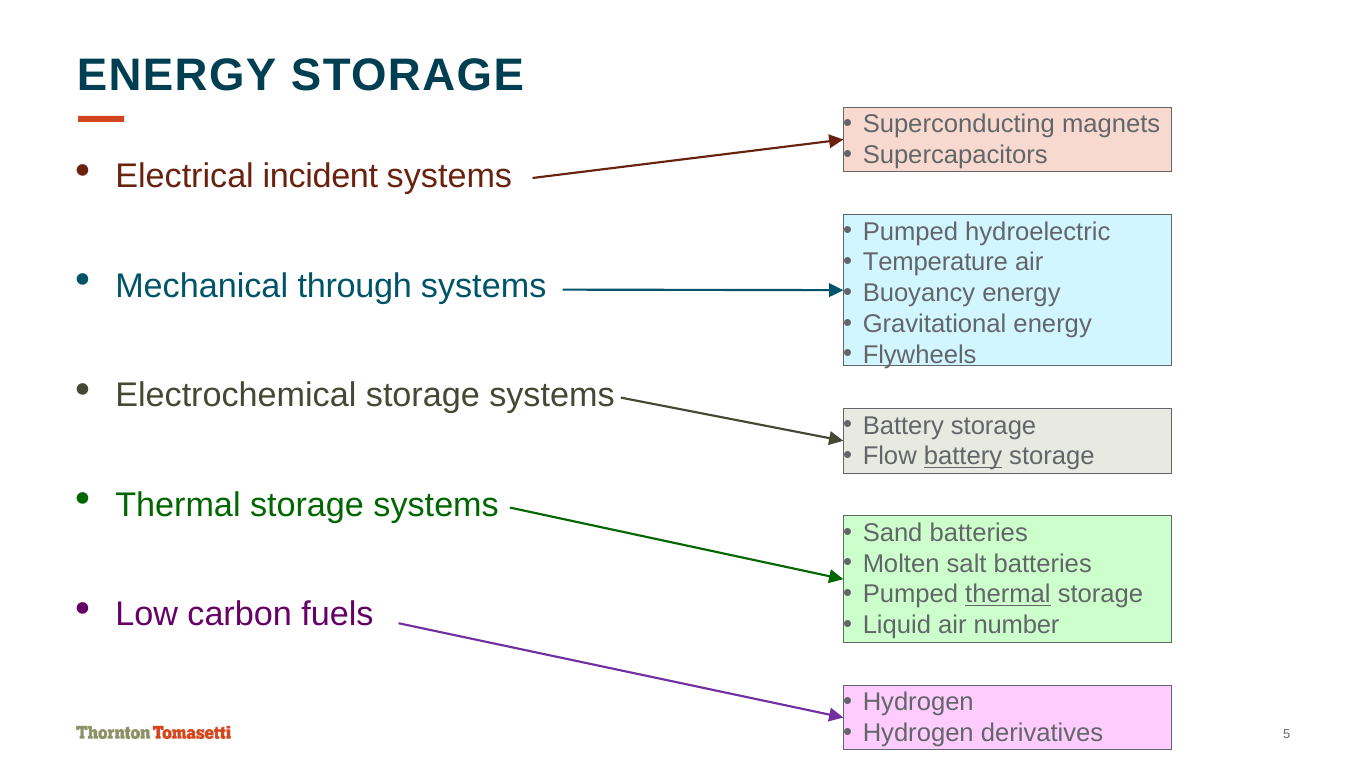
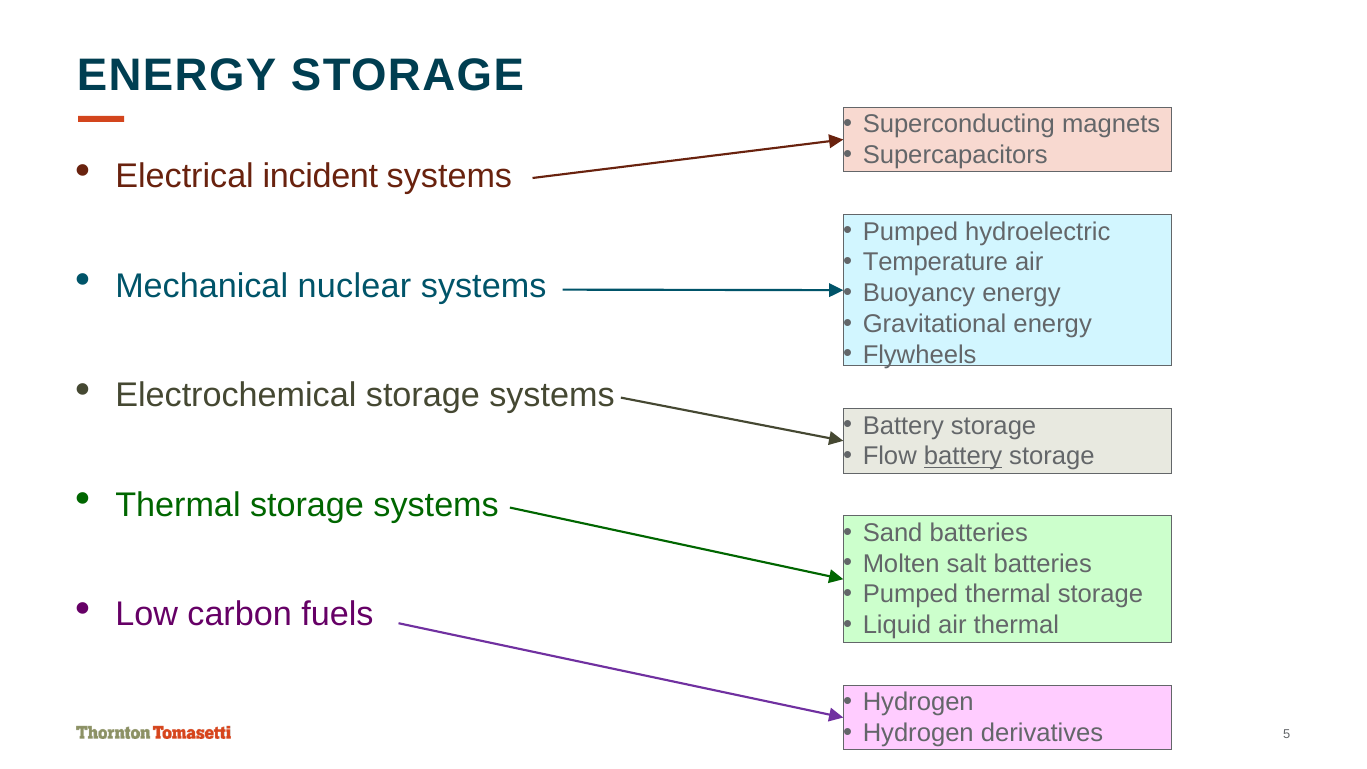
through: through -> nuclear (355, 286)
thermal underline: present -> none (1008, 594)
air number: number -> thermal (1016, 625)
